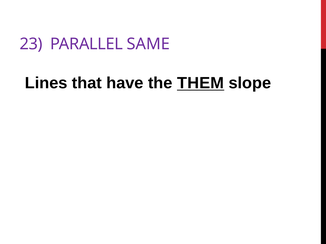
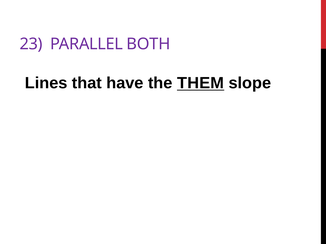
SAME: SAME -> BOTH (148, 44)
